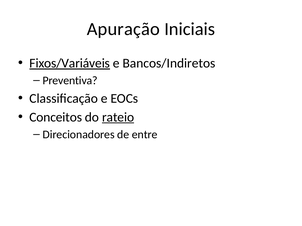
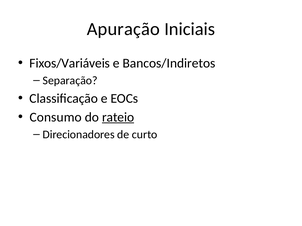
Fixos/Variáveis underline: present -> none (70, 63)
Preventiva: Preventiva -> Separação (70, 81)
Conceitos: Conceitos -> Consumo (56, 117)
entre: entre -> curto (145, 135)
